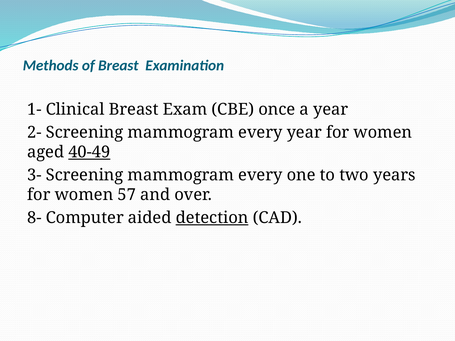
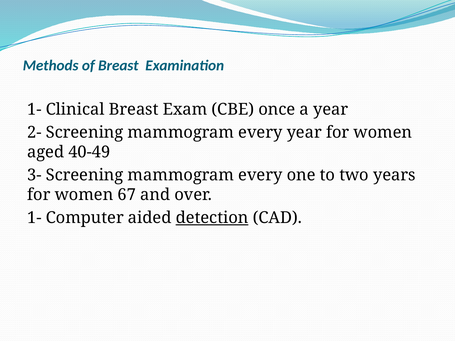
40-49 underline: present -> none (89, 152)
57: 57 -> 67 (127, 195)
8-: 8- -> 1- (34, 218)
